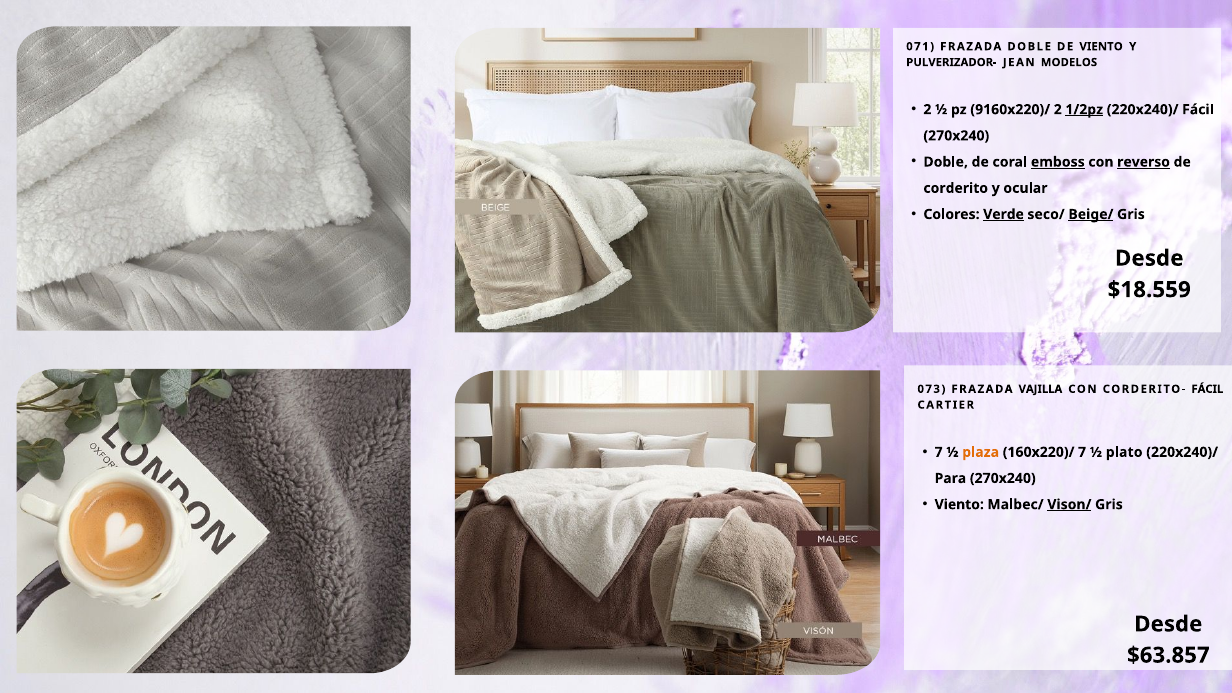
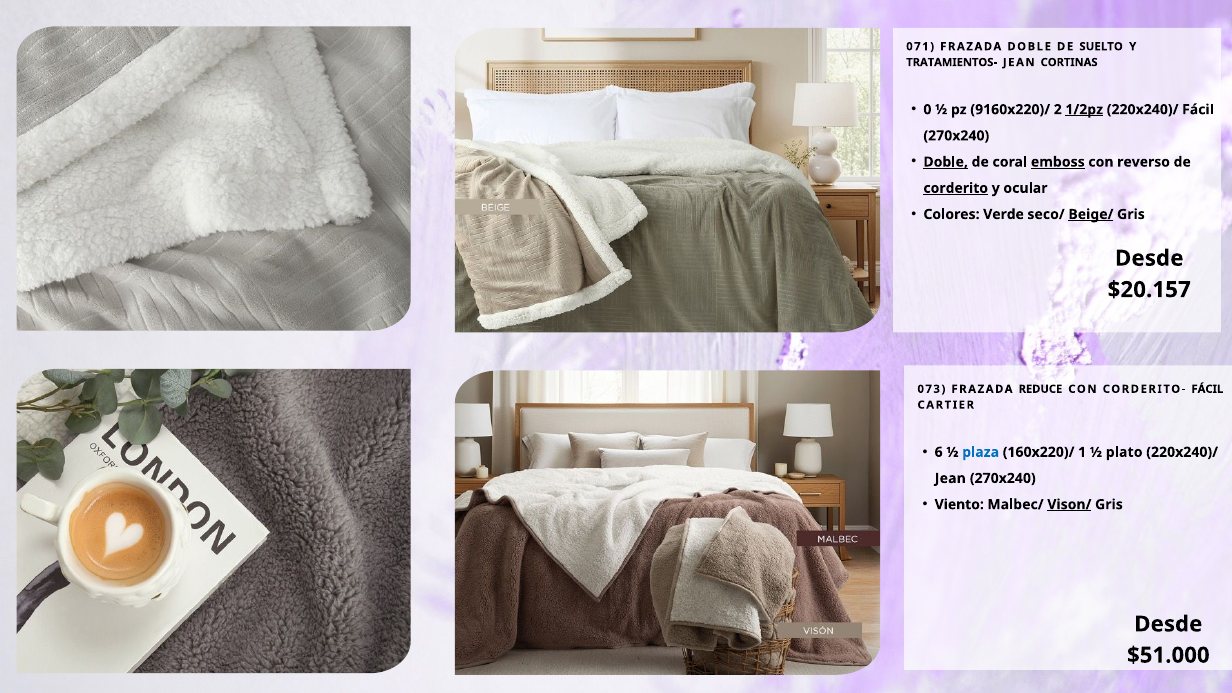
DE VIENTO: VIENTO -> SUELTO (1101, 47)
PULVERIZADOR-: PULVERIZADOR- -> TRATAMIENTOS- (952, 62)
MODELOS: MODELOS -> CORTINAS (1069, 62)
2: 2 -> 0 (927, 110)
Doble underline: none -> present (946, 162)
reverso underline: present -> none (1144, 162)
corderito underline: none -> present (956, 188)
Verde underline: present -> none (1004, 214)
$18.559: $18.559 -> $20.157 (1149, 290)
VAJILLA: VAJILLA -> REDUCE (1040, 389)
7: 7 -> 6 (939, 452)
plaza colour: orange -> blue (981, 452)
160x220)/ 7: 7 -> 1 (1082, 452)
Para: Para -> Jean (950, 478)
$63.857: $63.857 -> $51.000 (1168, 655)
